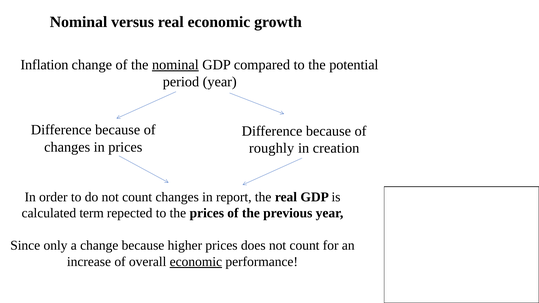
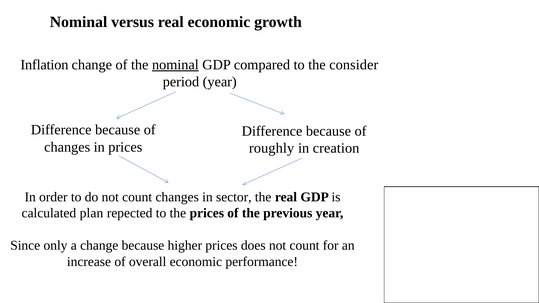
potential: potential -> consider (354, 65)
report: report -> sector (234, 197)
term: term -> plan (91, 213)
economic underline: present -> none (196, 262)
